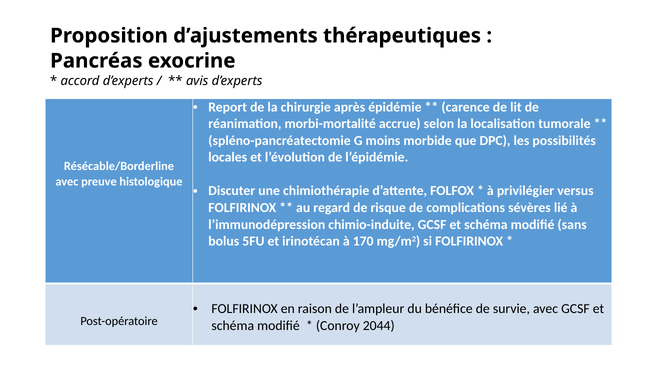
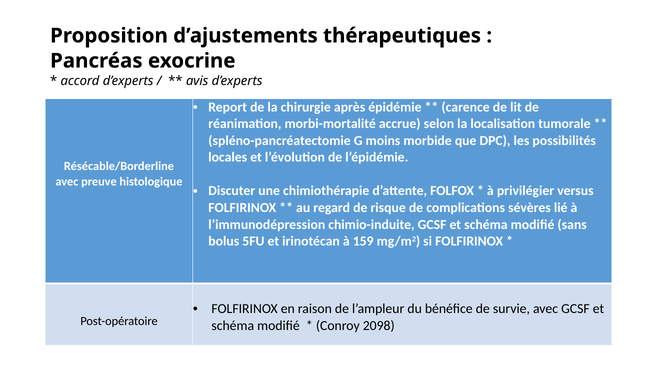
170: 170 -> 159 (363, 241)
2044: 2044 -> 2098 (379, 325)
